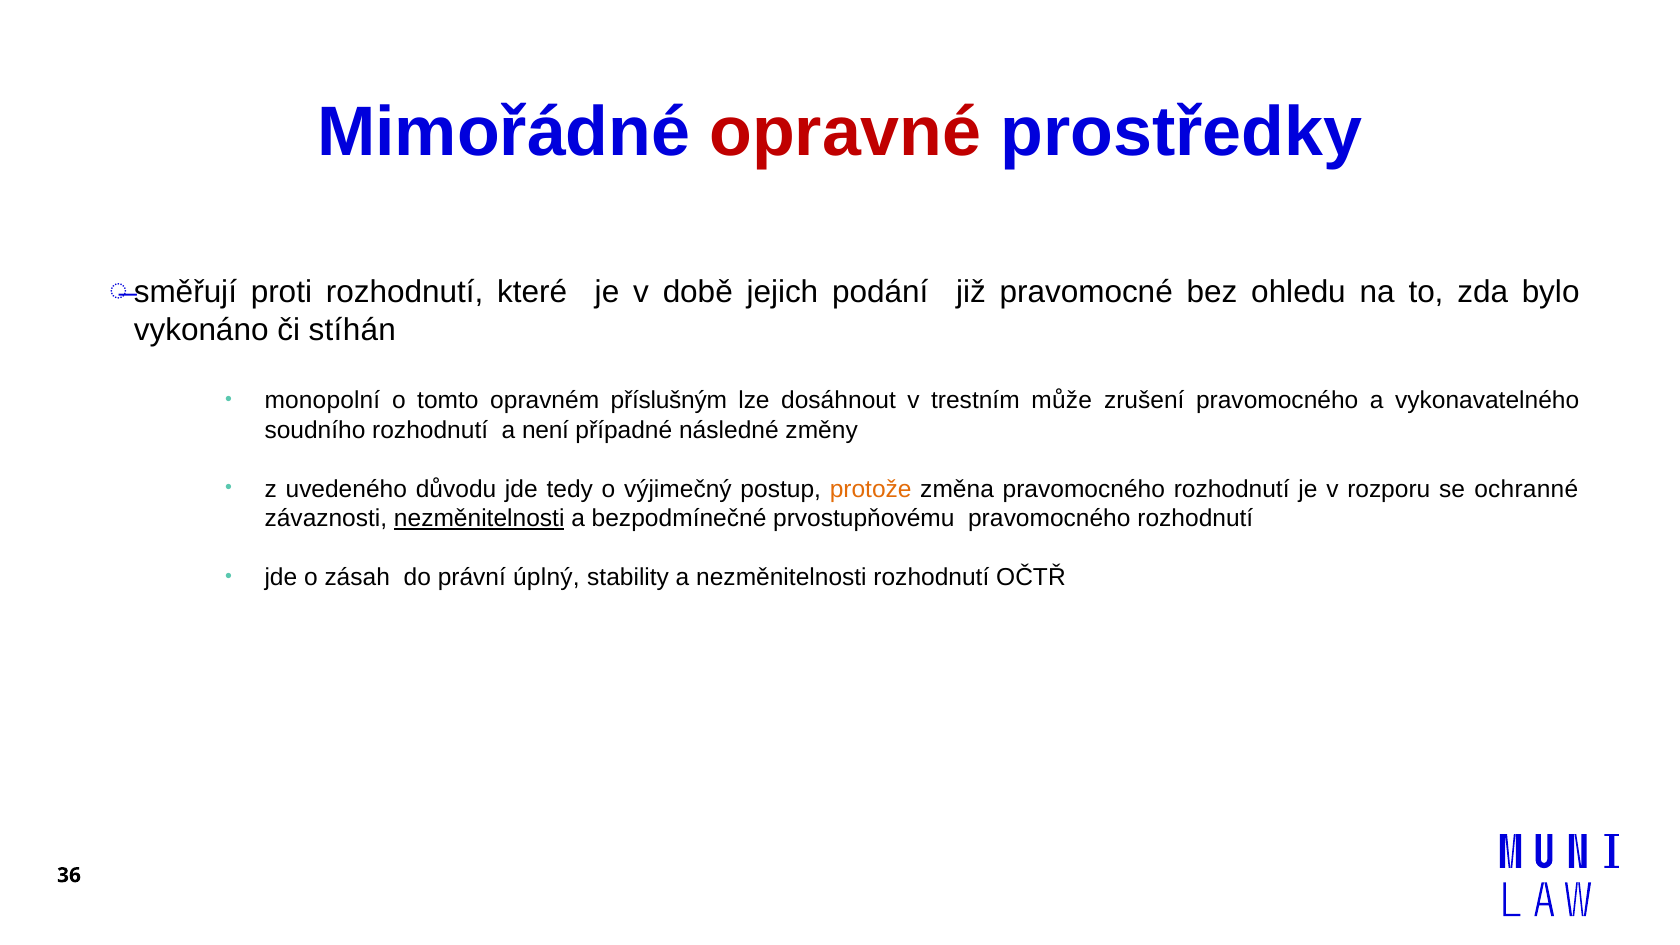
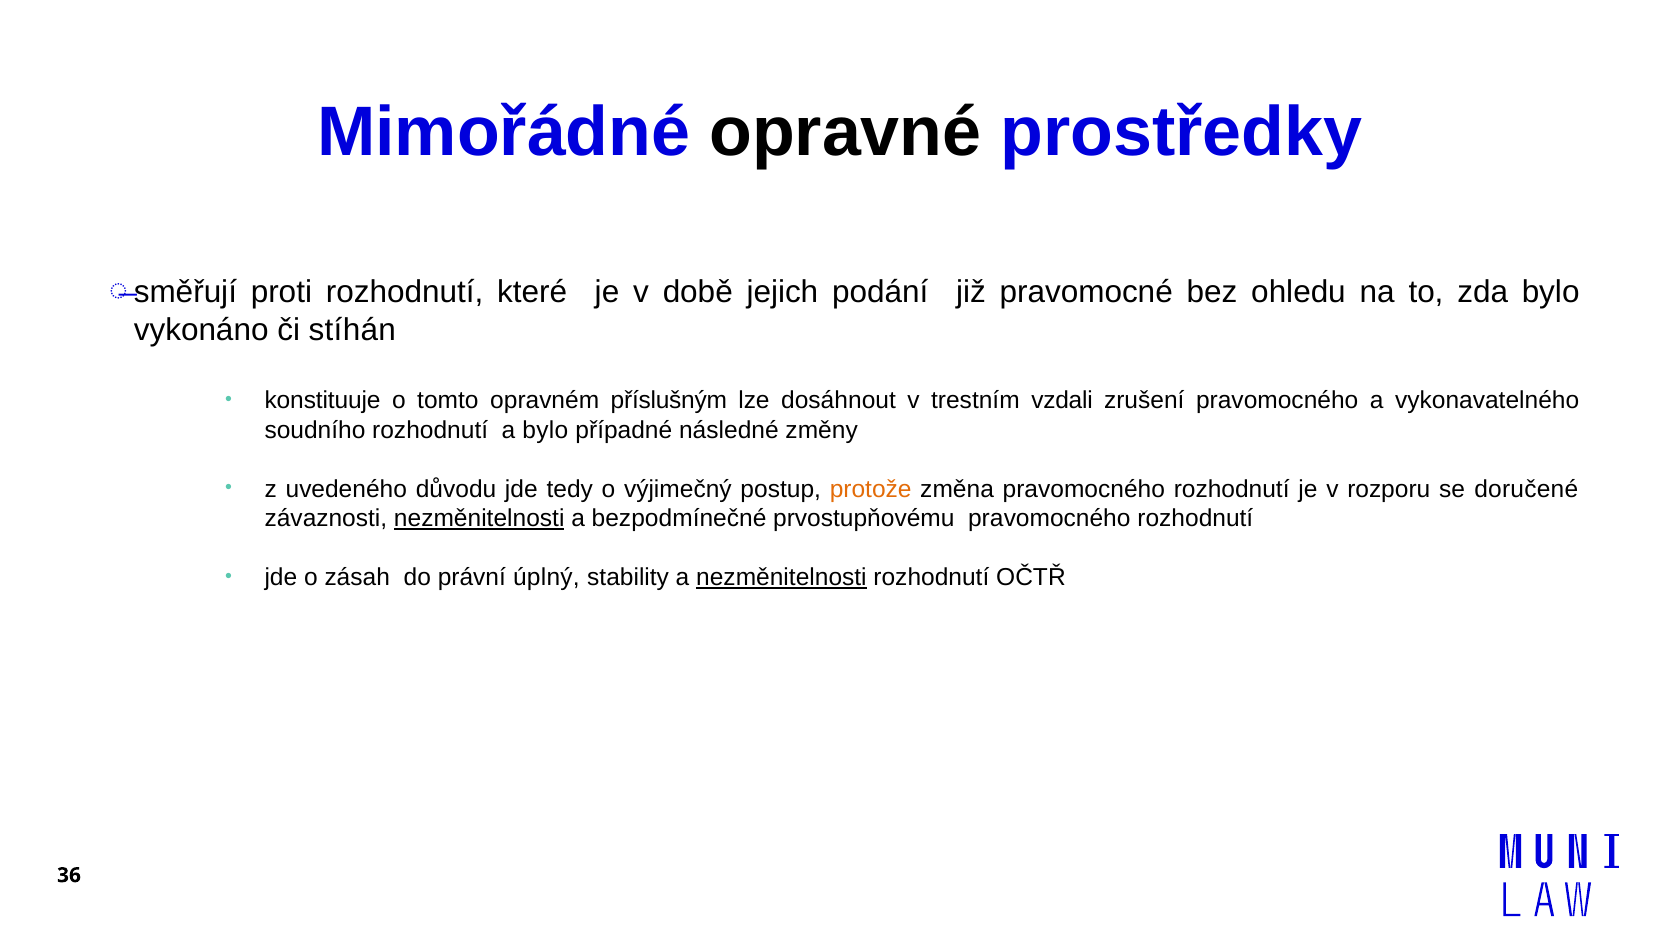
opravné colour: red -> black (845, 132)
monopolní: monopolní -> konstituuje (323, 401)
může: může -> vzdali (1062, 401)
a není: není -> bylo (545, 430)
ochranné: ochranné -> doručené (1526, 489)
nezměnitelnosti underline: none -> present (781, 577)
